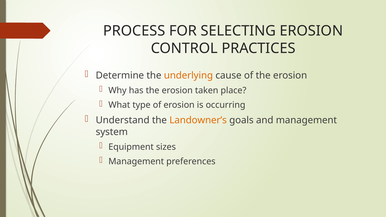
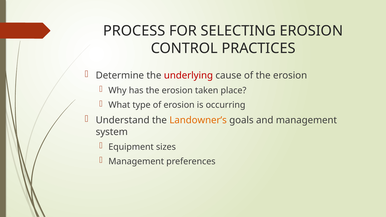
underlying colour: orange -> red (188, 75)
